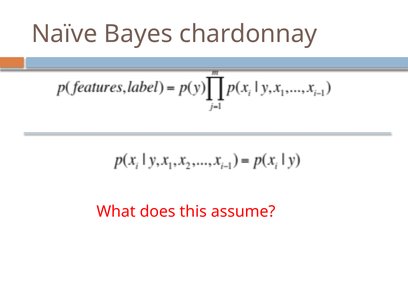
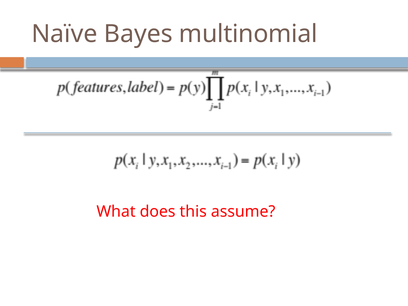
chardonnay: chardonnay -> multinomial (248, 34)
